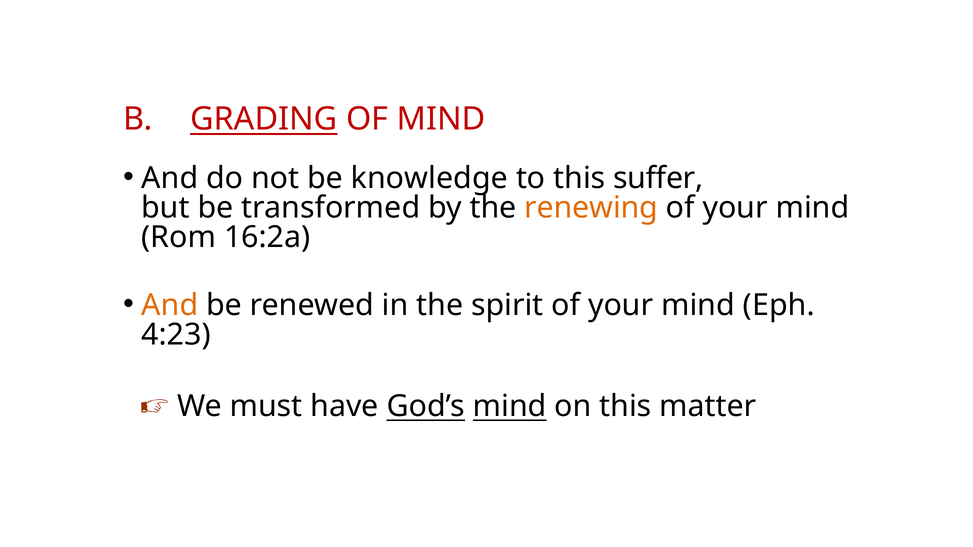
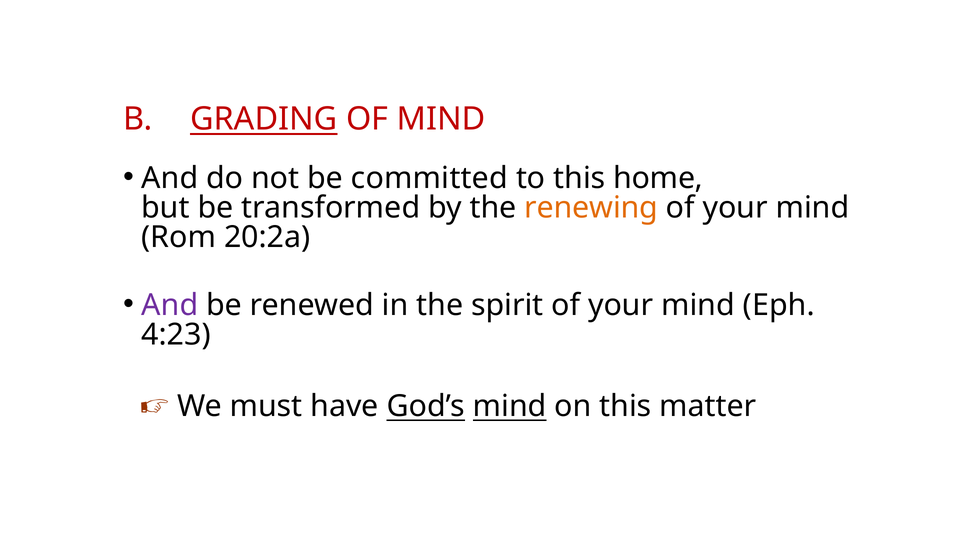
knowledge: knowledge -> committed (429, 178)
suffer: suffer -> home (658, 178)
16:2a: 16:2a -> 20:2a (267, 237)
And colour: orange -> purple (170, 305)
